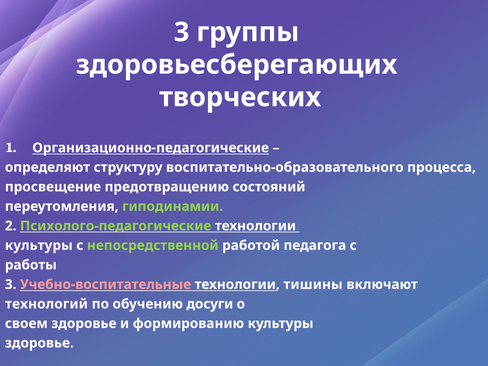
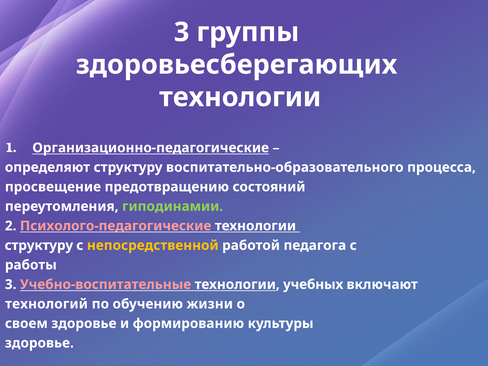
творческих: творческих -> технологии (240, 97)
Психолого-педагогические colour: light green -> pink (116, 226)
культуры: культуры -> структуру (39, 245)
непосредственной colour: light green -> yellow (153, 245)
тишины: тишины -> учебных (313, 284)
досуги: досуги -> жизни (210, 304)
